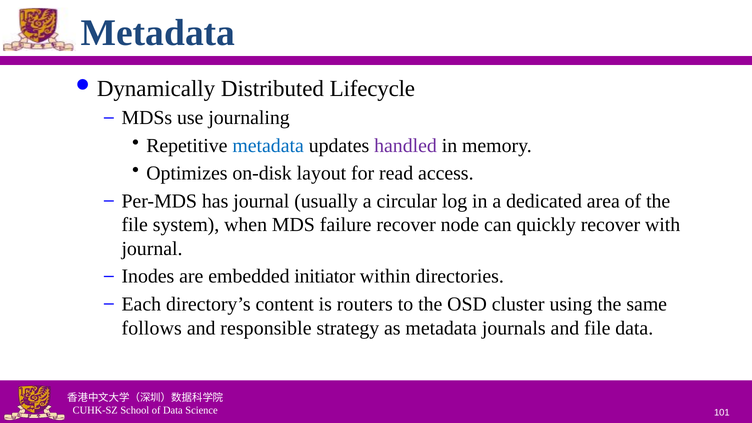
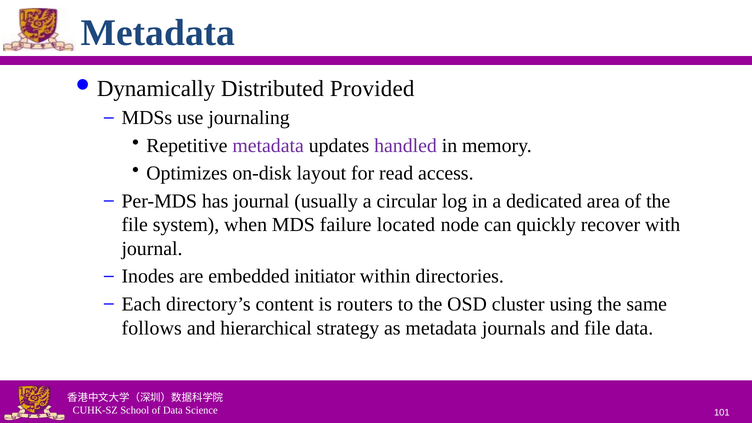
Lifecycle: Lifecycle -> Provided (372, 89)
metadata colour: blue -> purple (268, 146)
failure recover: recover -> located (406, 225)
responsible: responsible -> hierarchical (266, 328)
